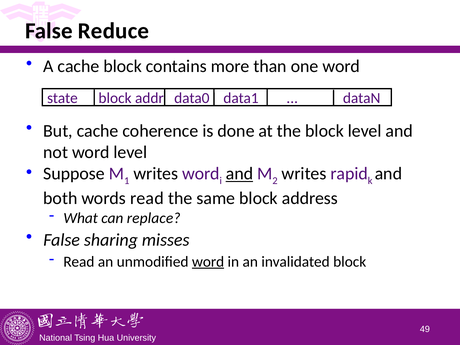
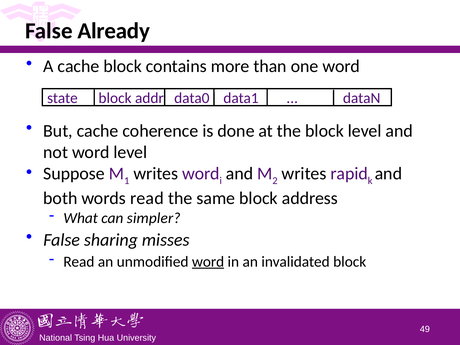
Reduce: Reduce -> Already (114, 31)
and underline: present -> none (239, 174)
replace: replace -> simpler (154, 218)
